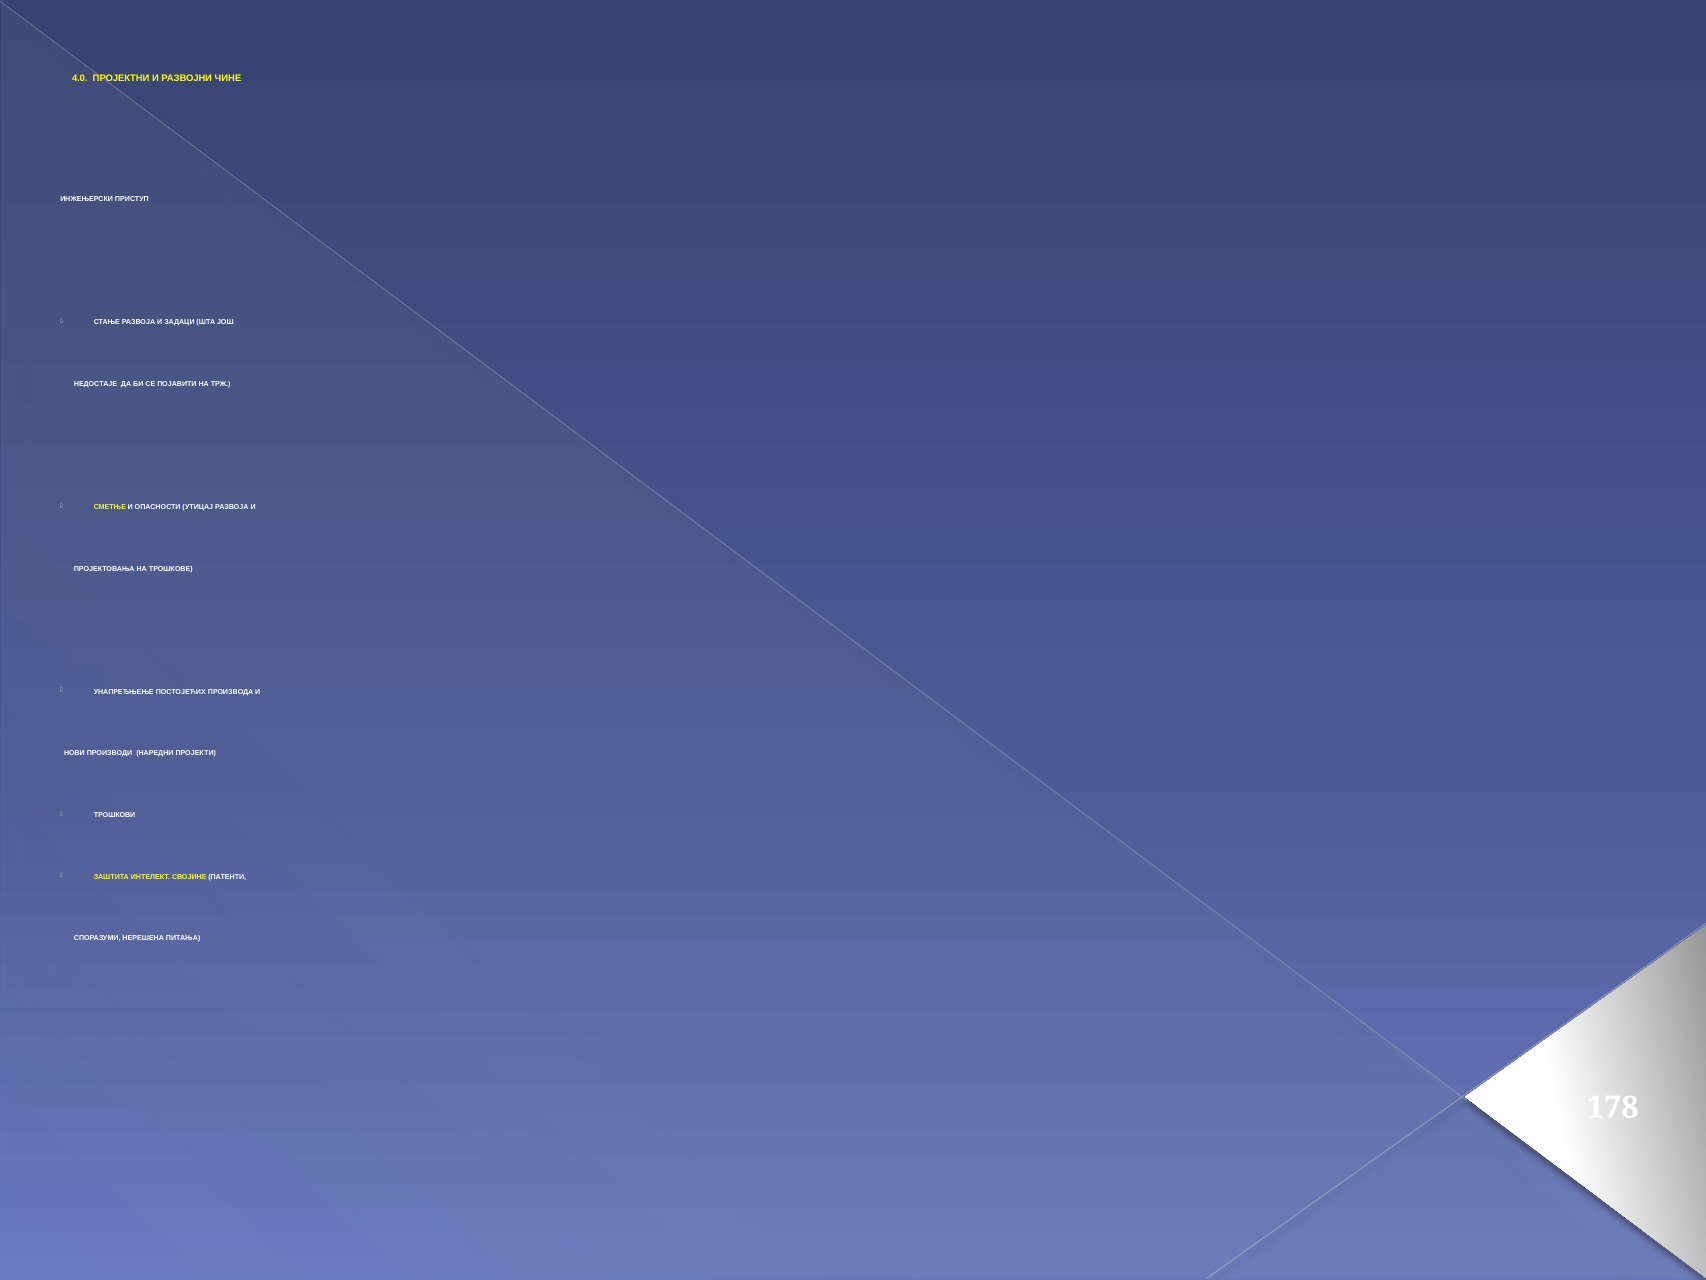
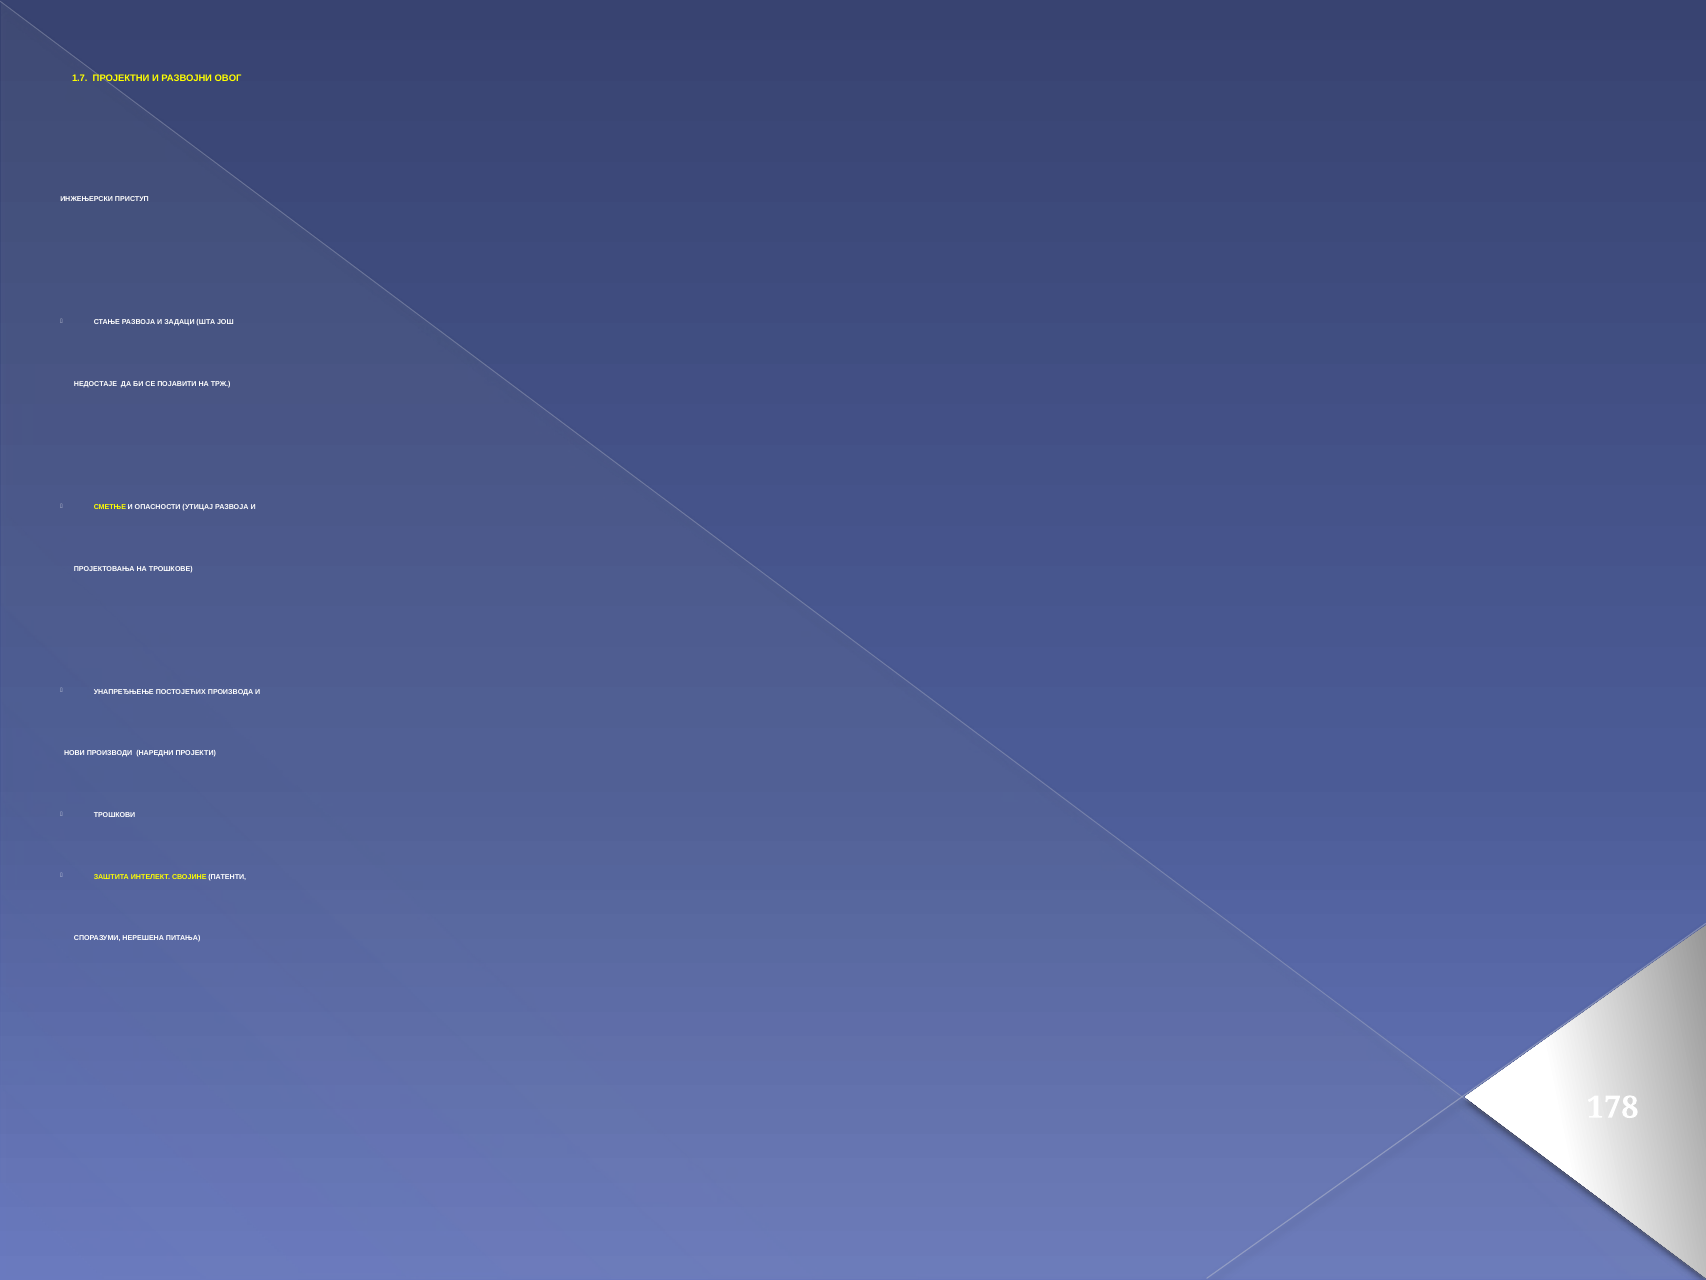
4.0: 4.0 -> 1.7 (80, 78)
ЧИНЕ: ЧИНЕ -> ОВОГ (228, 78)
